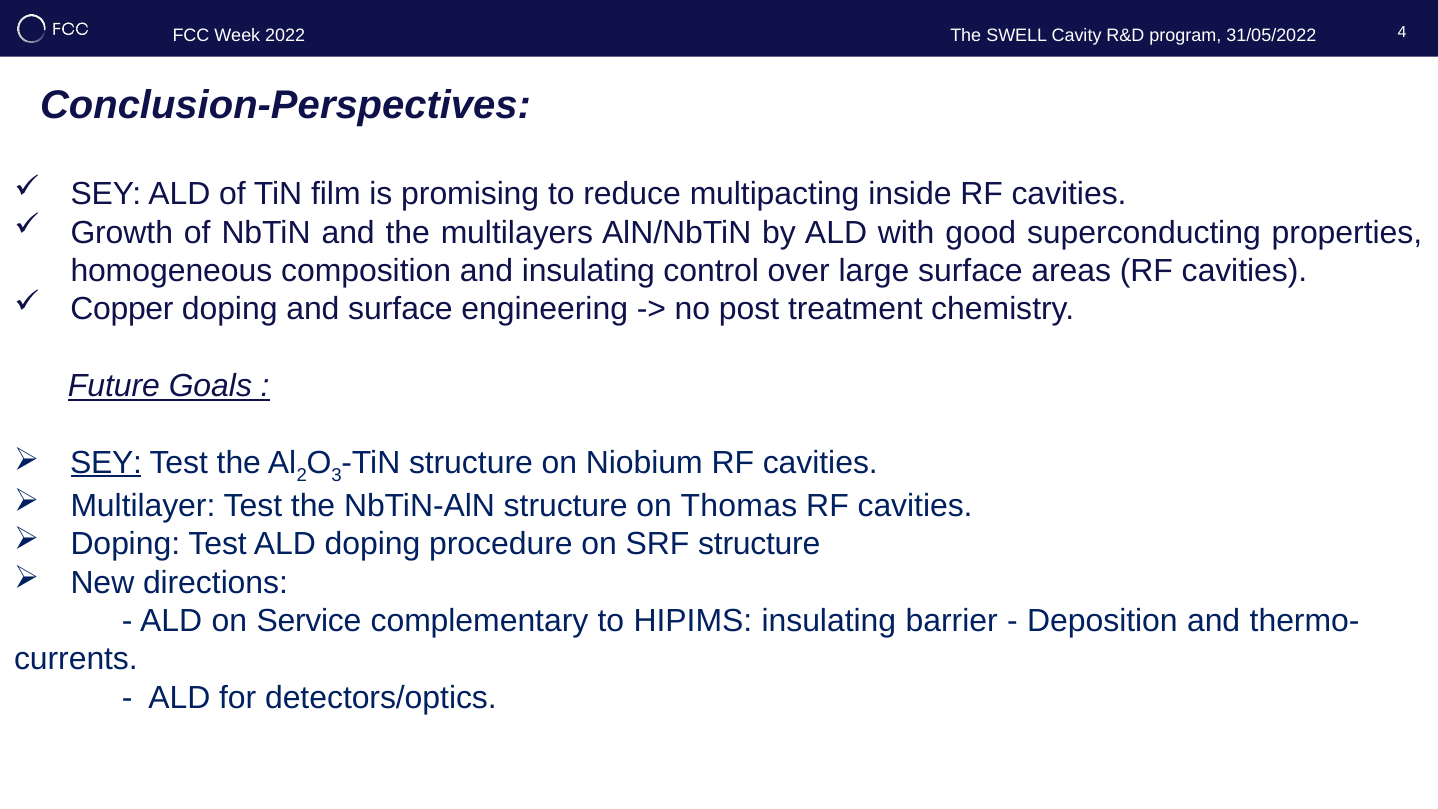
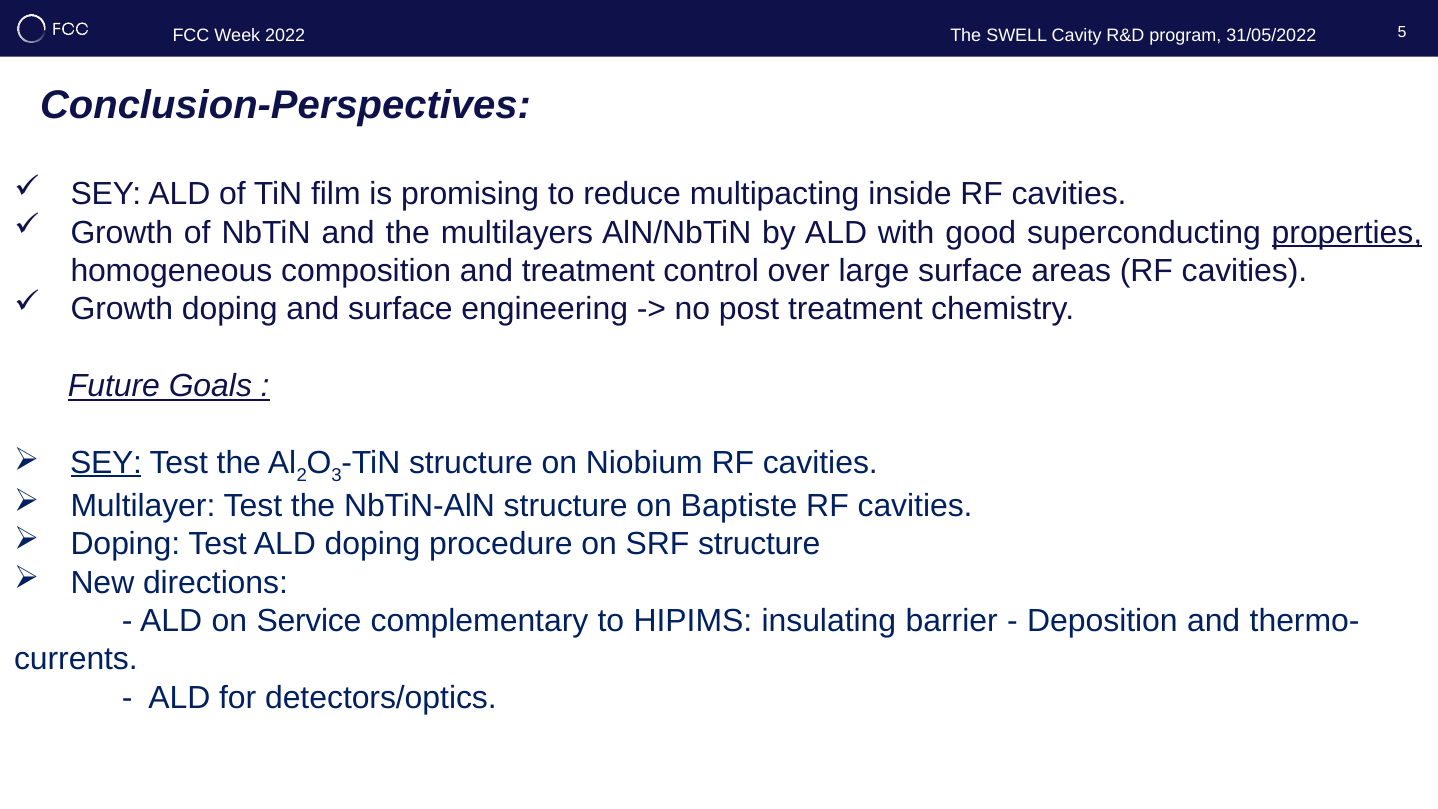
4: 4 -> 5 (1402, 33)
properties underline: none -> present (1347, 233)
and insulating: insulating -> treatment (588, 271)
Copper: Copper -> Growth (122, 309)
Thomas: Thomas -> Baptiste (739, 506)
